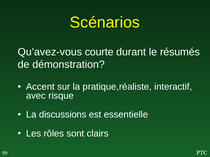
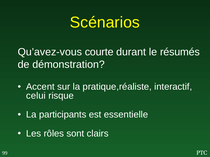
avec: avec -> celui (36, 96)
discussions: discussions -> participants (63, 115)
